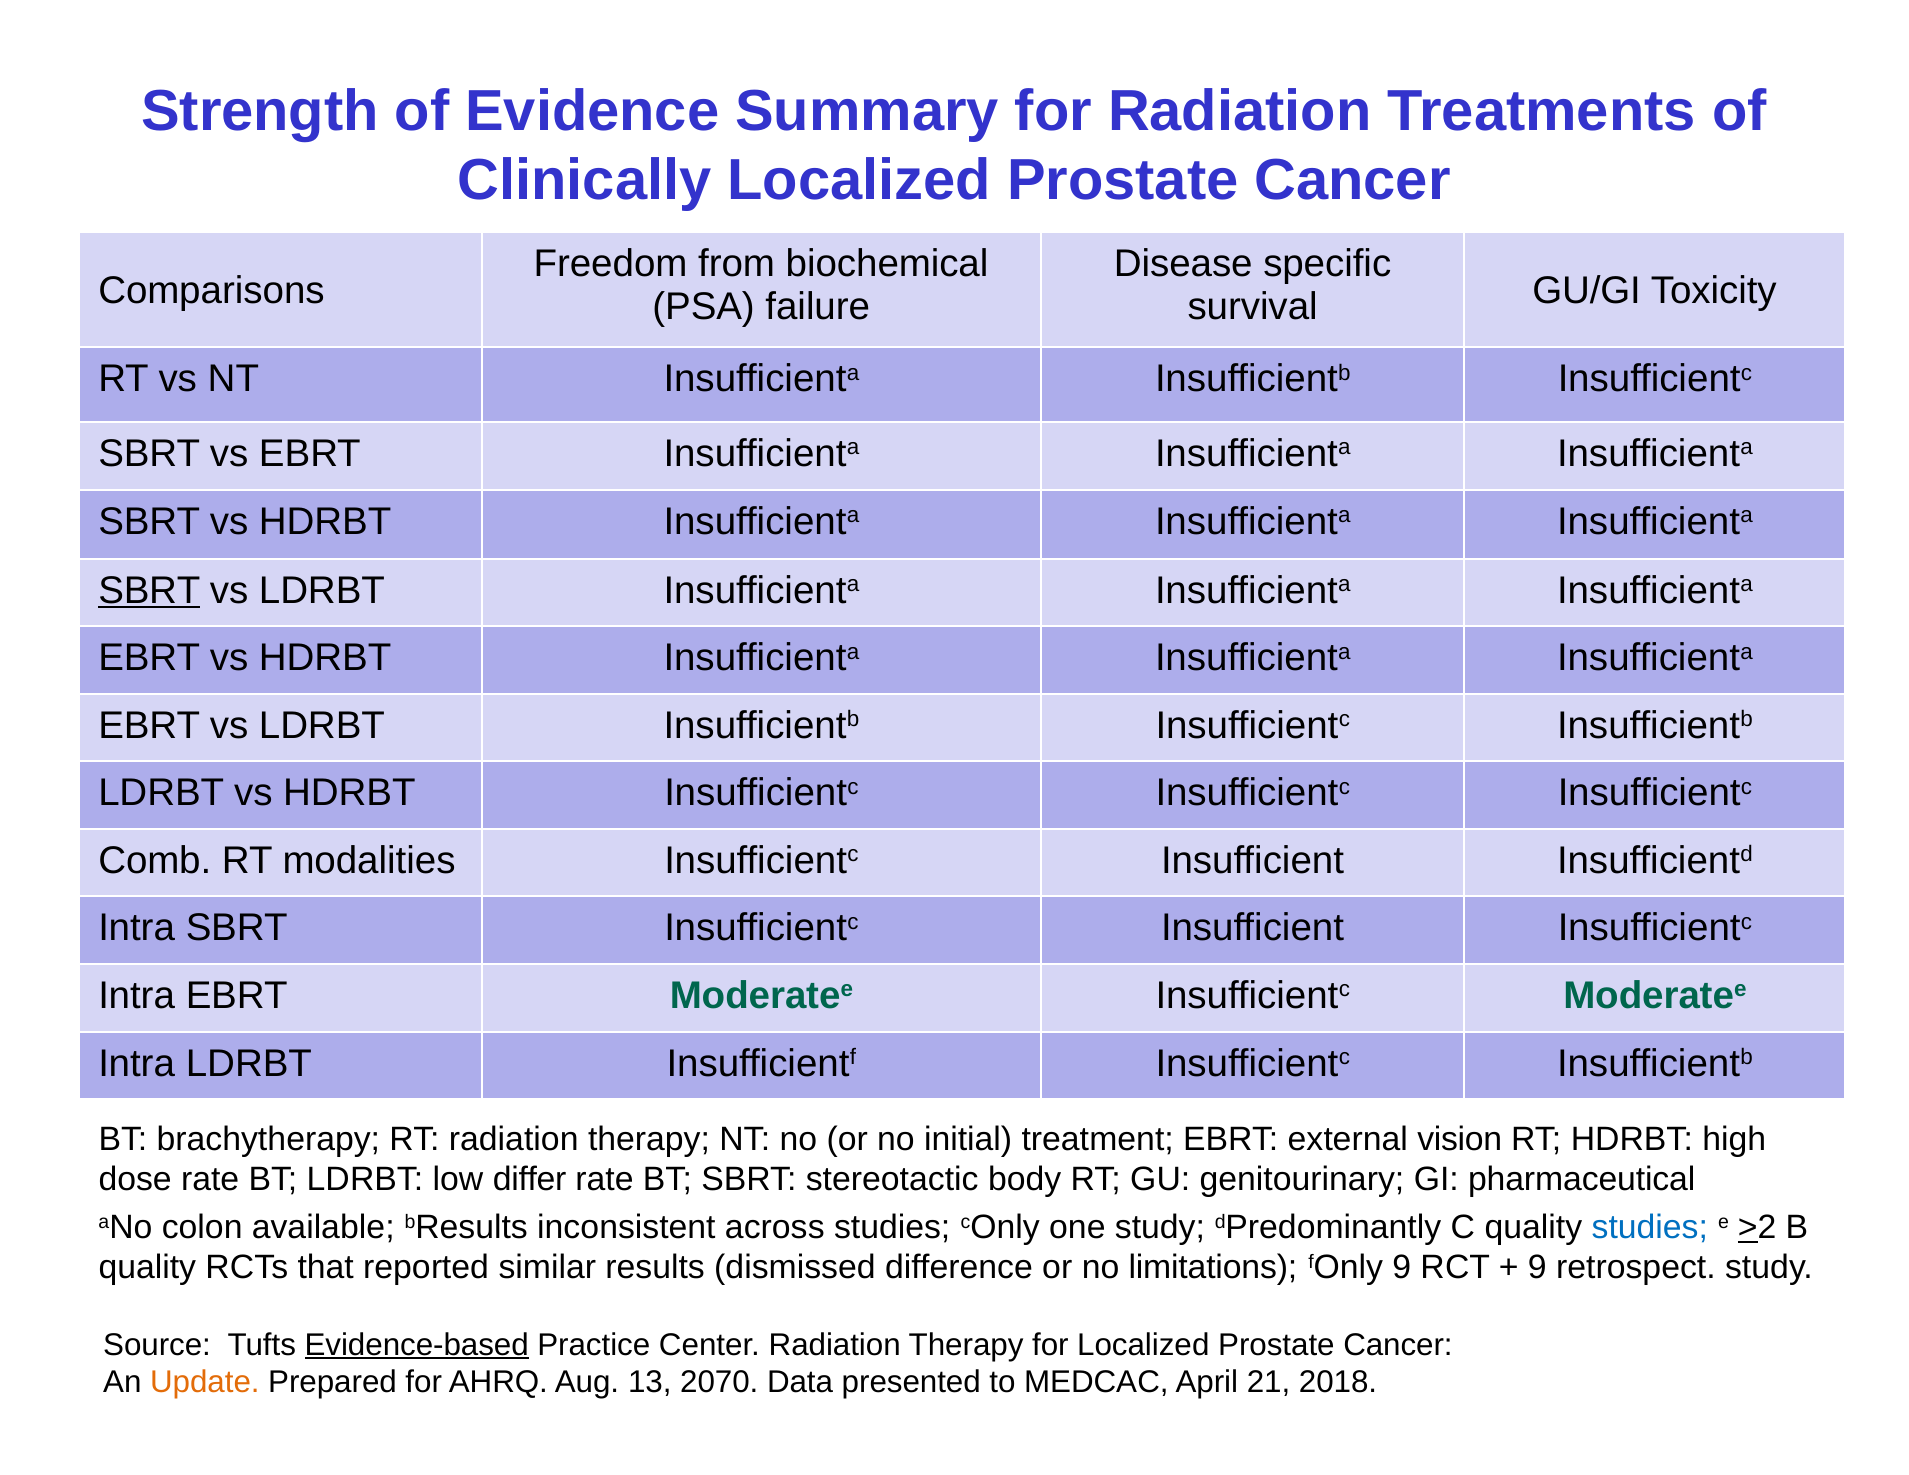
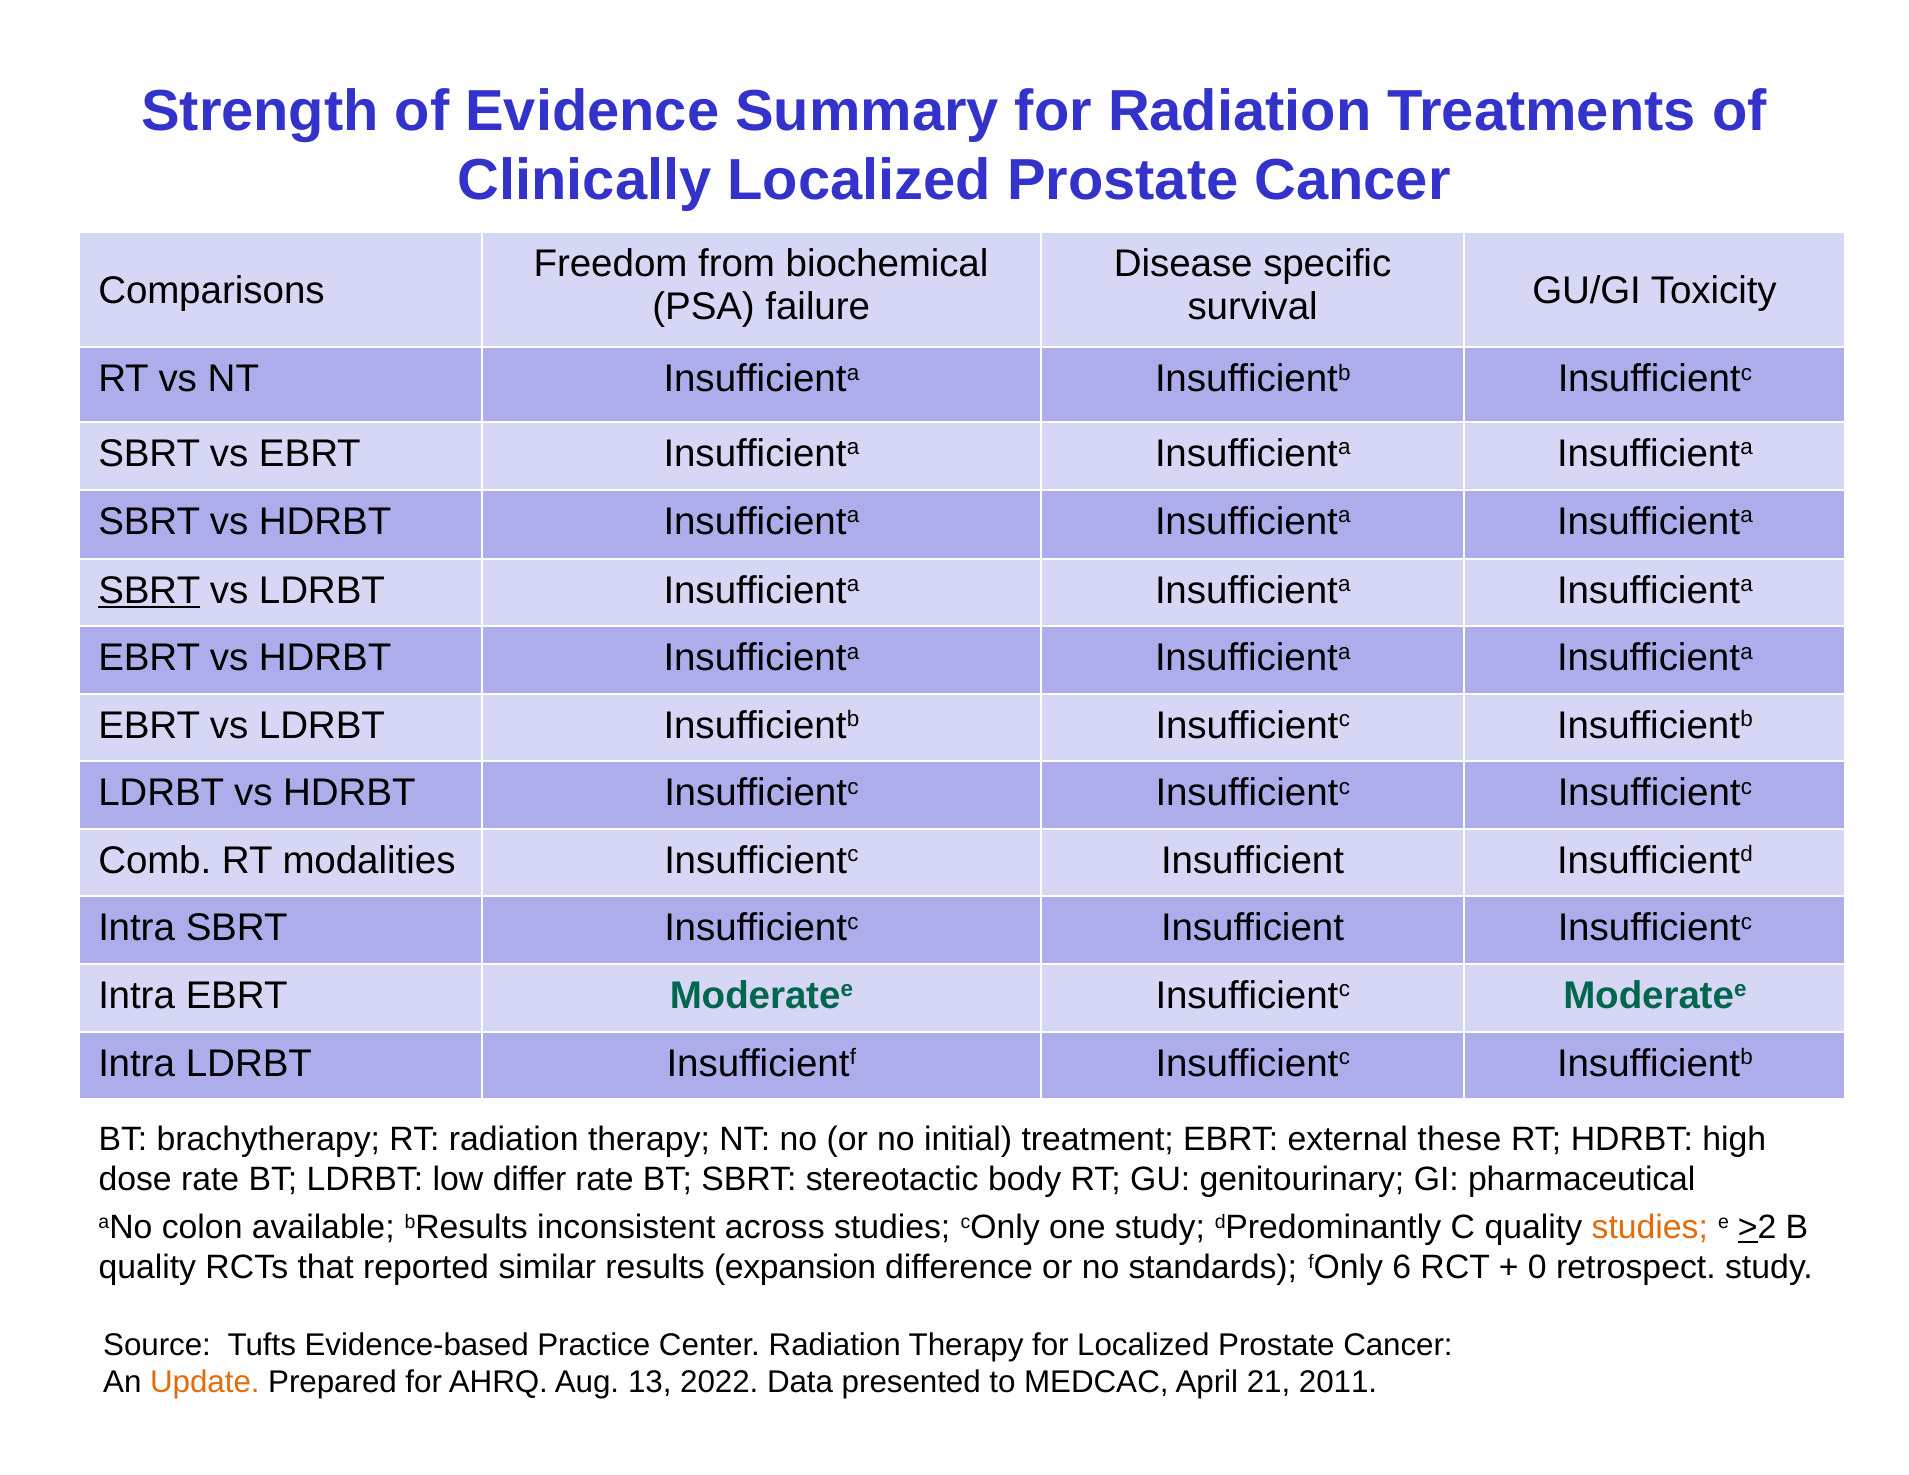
vision: vision -> these (1459, 1139)
studies colour: blue -> orange (1650, 1227)
dismissed: dismissed -> expansion (795, 1268)
limitations: limitations -> standards (1213, 1268)
fOnly 9: 9 -> 6 (1402, 1268)
9: 9 -> 0 (1537, 1268)
Evidence-based underline: present -> none (417, 1345)
2070: 2070 -> 2022 (719, 1383)
2018: 2018 -> 2011 (1338, 1383)
